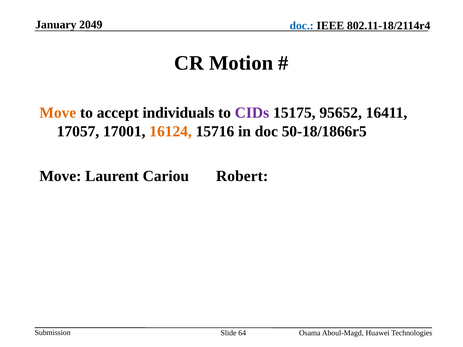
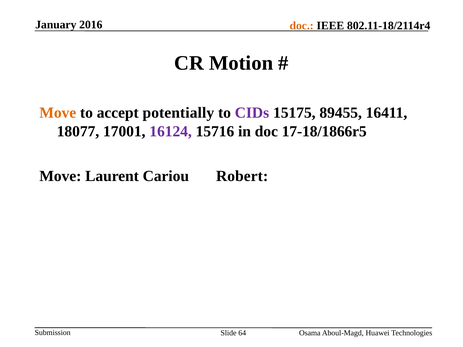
2049: 2049 -> 2016 (91, 25)
doc colour: blue -> orange (302, 26)
individuals: individuals -> potentially (178, 113)
95652: 95652 -> 89455 (341, 113)
17057: 17057 -> 18077 (78, 132)
16124 colour: orange -> purple (171, 132)
50-18/1866r5: 50-18/1866r5 -> 17-18/1866r5 (324, 132)
